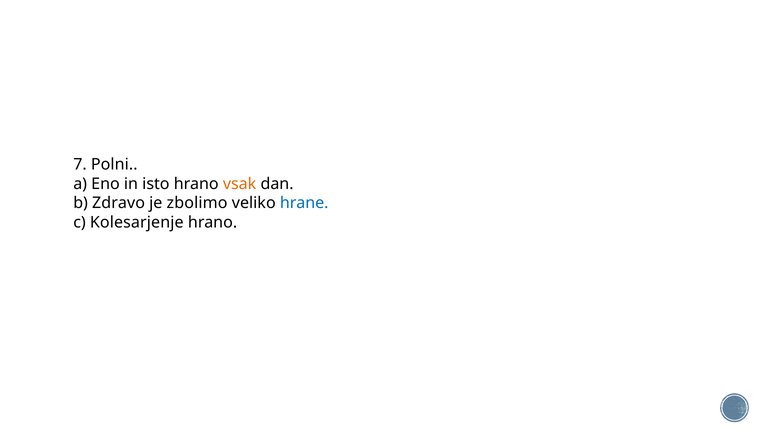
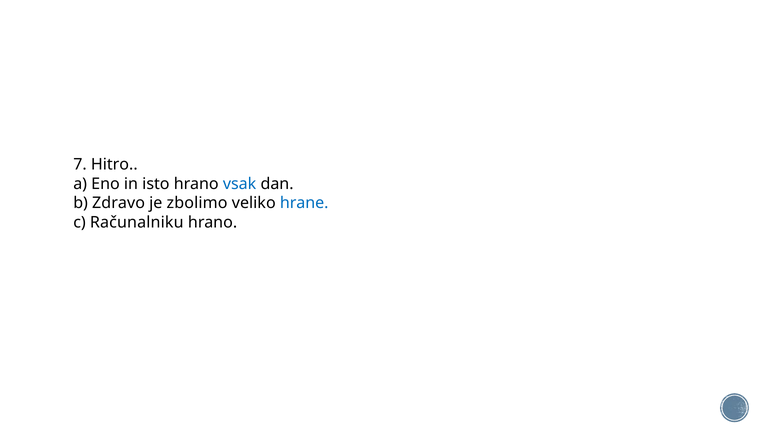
Polni: Polni -> Hitro (114, 165)
vsak colour: orange -> blue (240, 184)
Kolesarjenje: Kolesarjenje -> Računalniku (137, 222)
